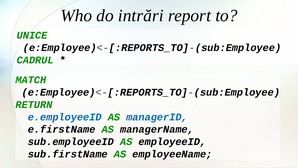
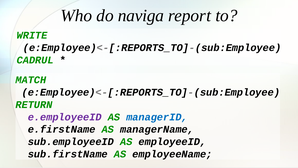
intrări: intrări -> naviga (141, 16)
UNICE: UNICE -> WRITE (32, 35)
e.employeeID colour: blue -> purple (65, 117)
